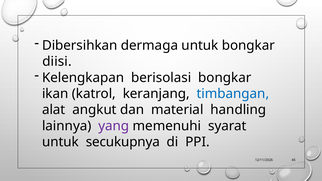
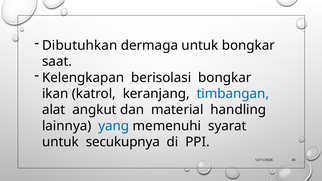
Dibersihkan: Dibersihkan -> Dibutuhkan (80, 46)
diisi: diisi -> saat (57, 62)
yang colour: purple -> blue (114, 126)
